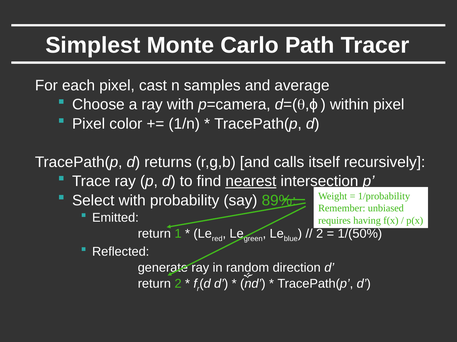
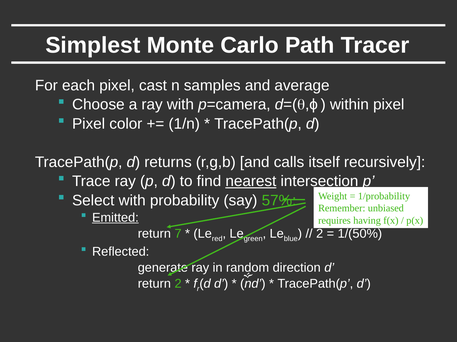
89%: 89% -> 57% (279, 201)
Emitted underline: none -> present (115, 218)
1: 1 -> 7 (178, 234)
